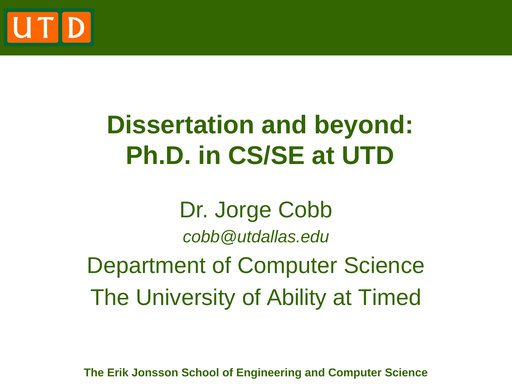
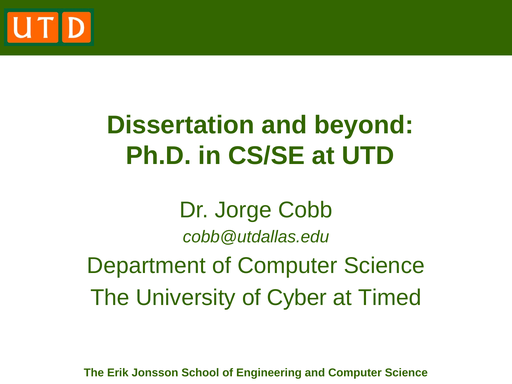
Ability: Ability -> Cyber (297, 298)
